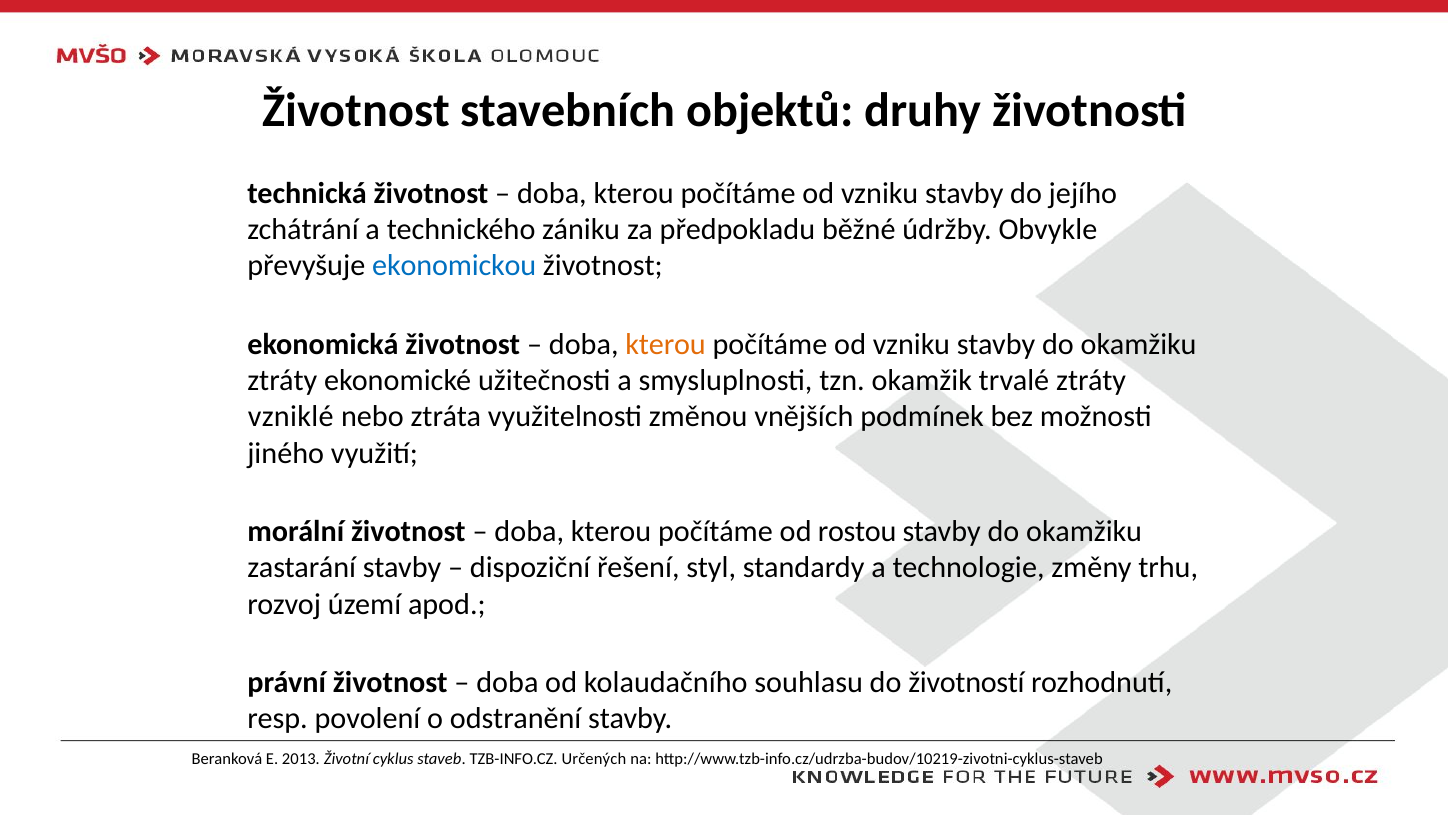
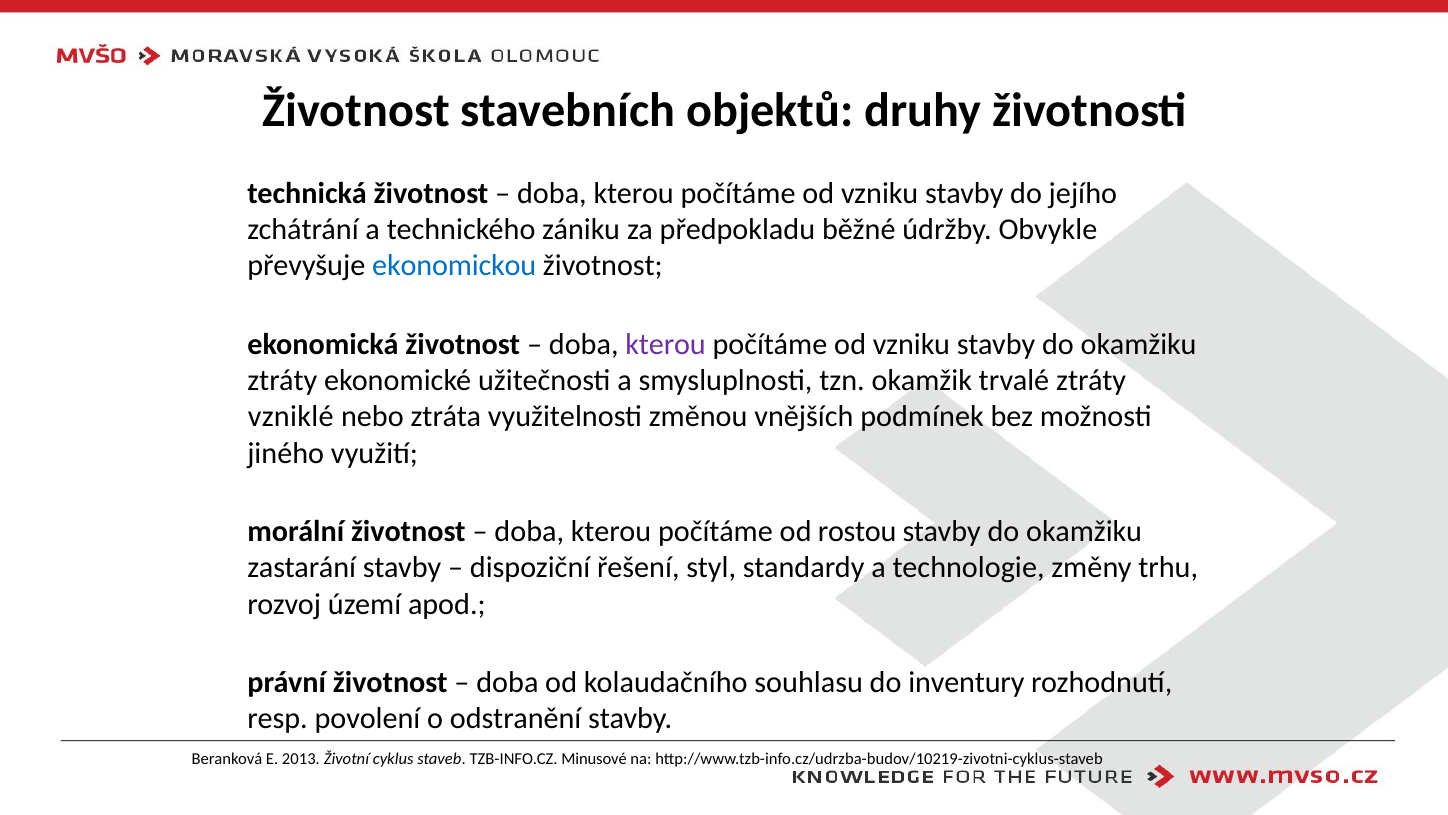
kterou colour: orange -> purple (666, 344)
životností: životností -> inventury (966, 682)
Určených: Určených -> Minusové (594, 759)
